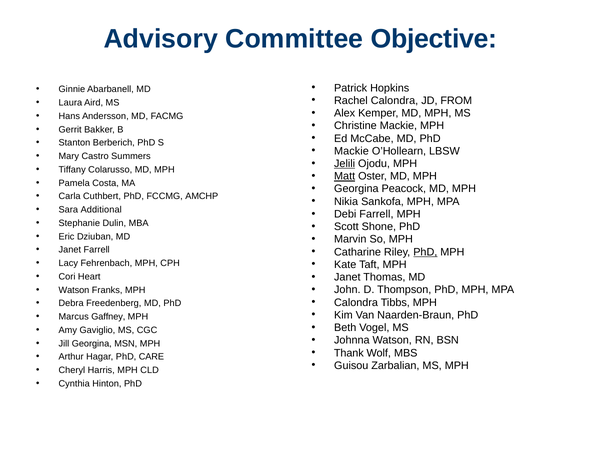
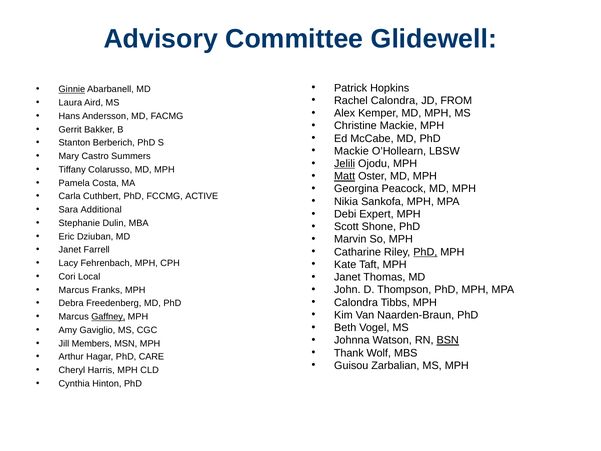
Objective: Objective -> Glidewell (434, 39)
Ginnie underline: none -> present (72, 89)
AMCHP: AMCHP -> ACTIVE (202, 196)
Debi Farrell: Farrell -> Expert (376, 214)
Heart: Heart -> Local (89, 276)
Watson: Watson -> Marcus (74, 290)
Gaffney underline: none -> present (108, 317)
BSN underline: none -> present (448, 340)
Jill Georgina: Georgina -> Members (92, 343)
